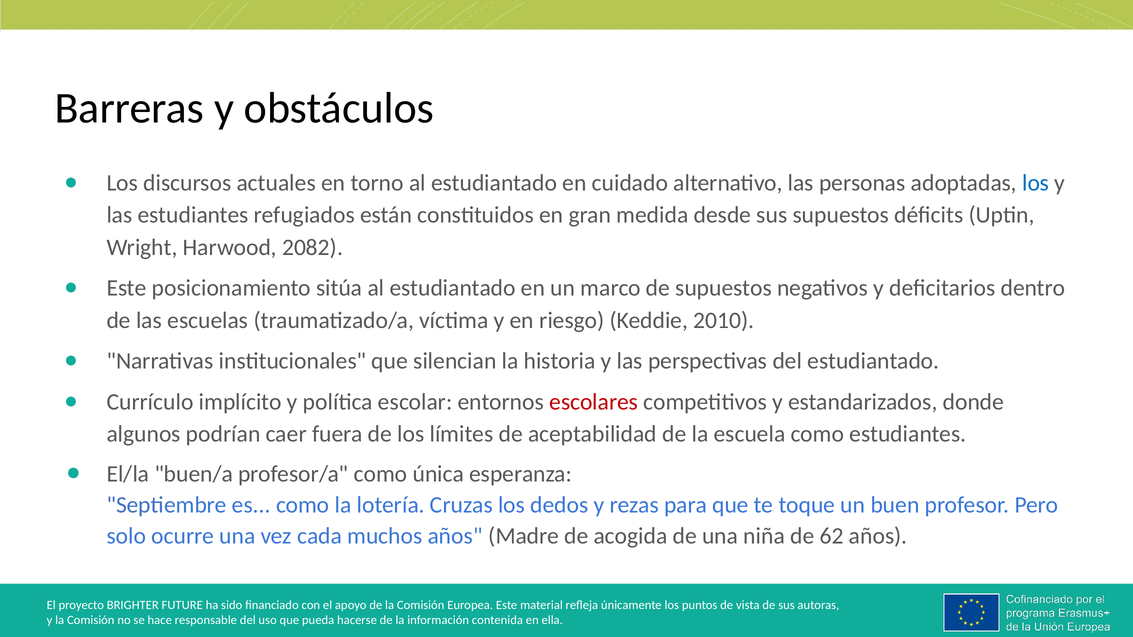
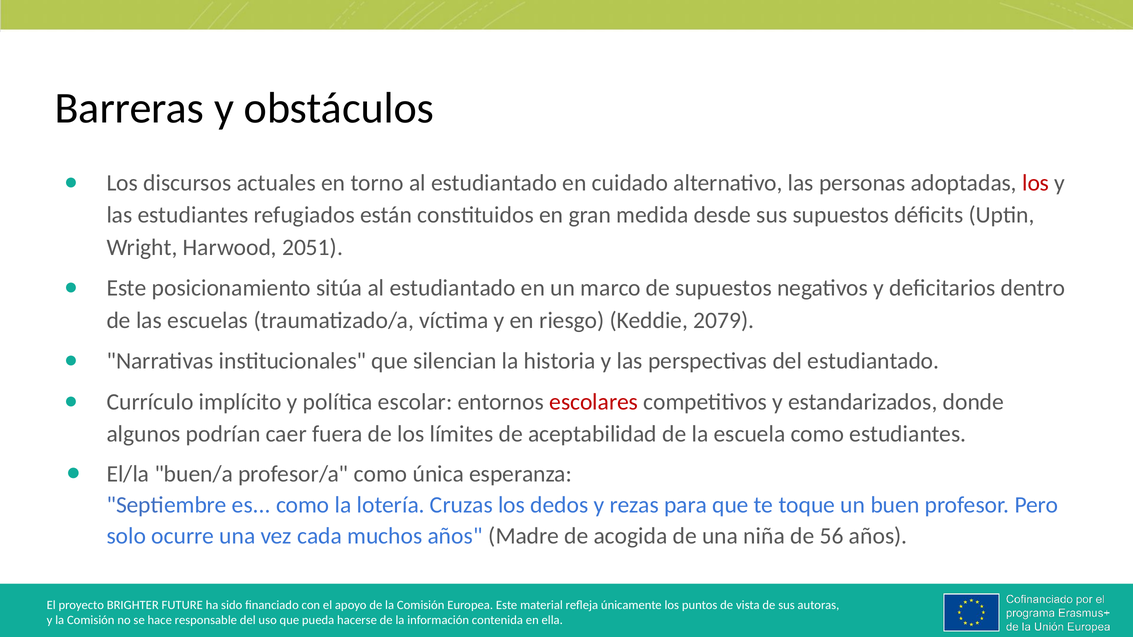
los colour: blue -> red (1036, 183)
2082: 2082 -> 2051 (313, 247)
2010: 2010 -> 2079 (724, 320)
62: 62 -> 56 (832, 536)
